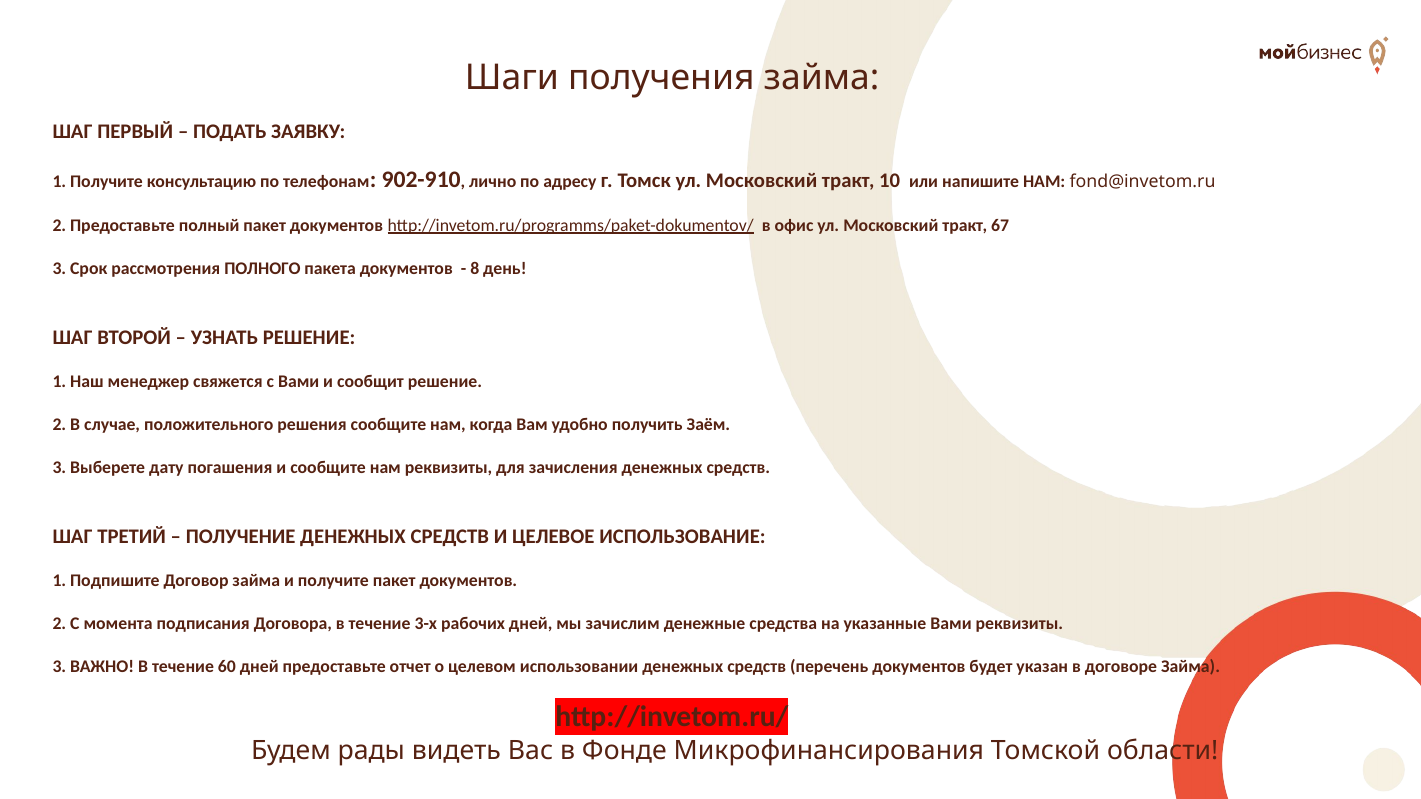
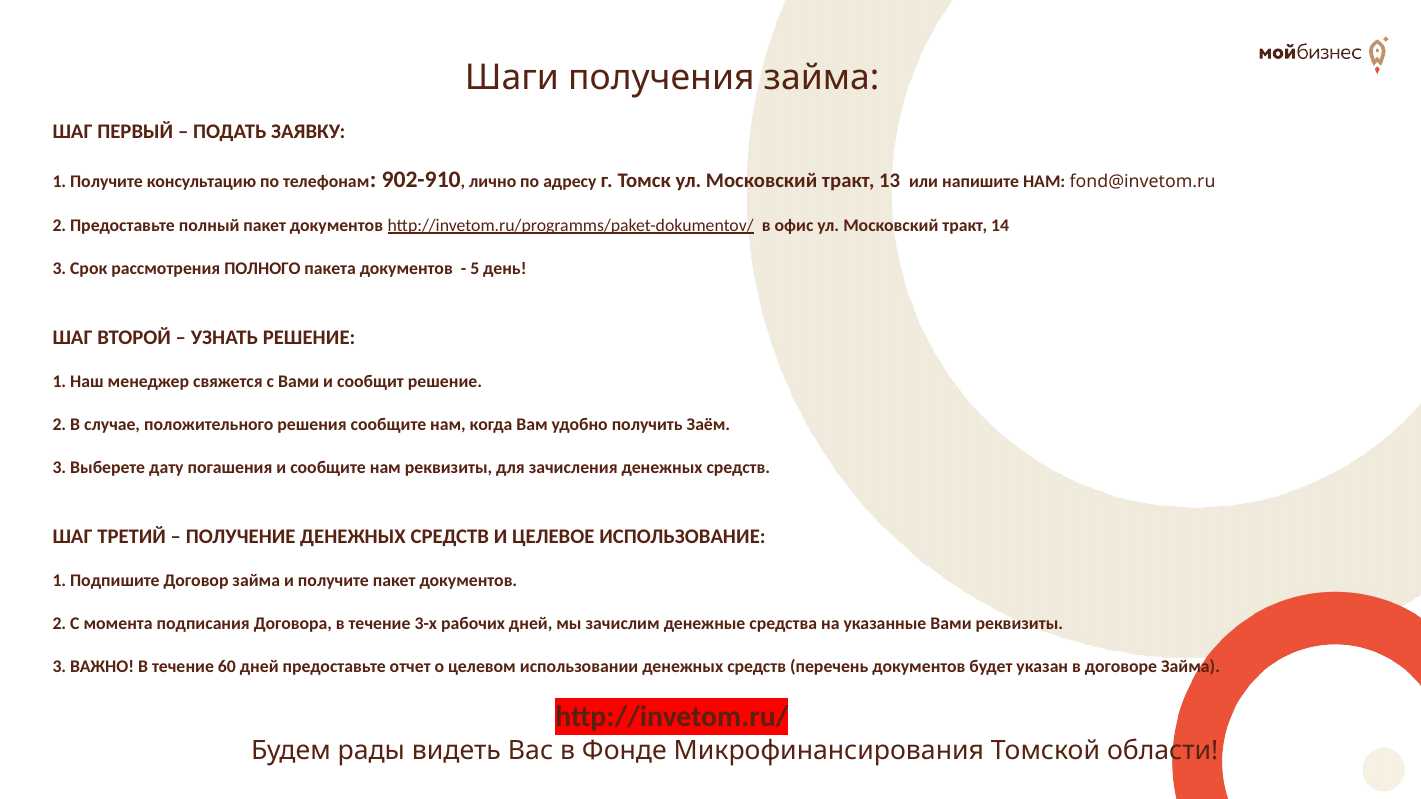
10: 10 -> 13 (890, 181)
67: 67 -> 14 (1000, 226)
8: 8 -> 5 (475, 269)
